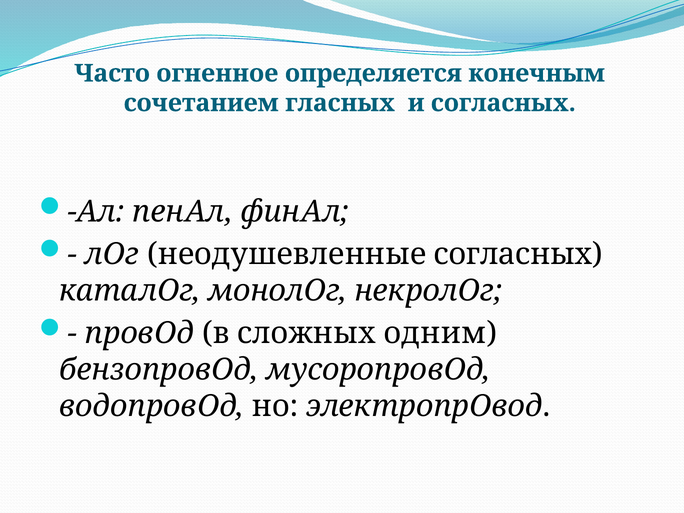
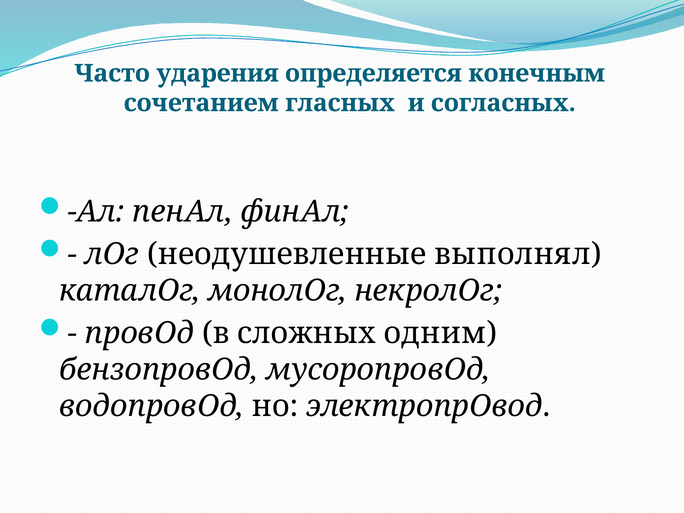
огненное: огненное -> ударения (218, 73)
неодушевленные согласных: согласных -> выполнял (518, 254)
